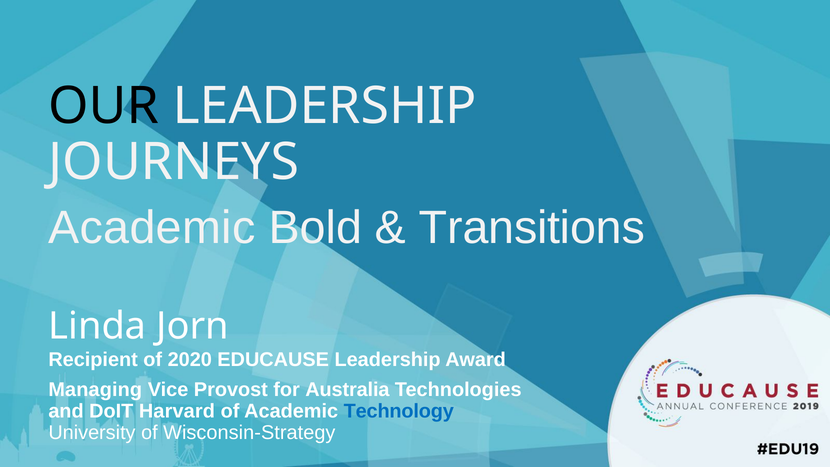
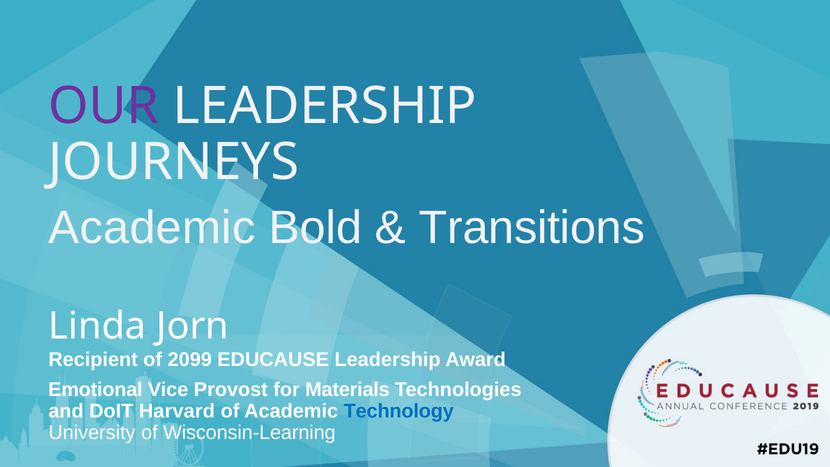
OUR colour: black -> purple (104, 106)
2020: 2020 -> 2099 (190, 359)
Managing: Managing -> Emotional (95, 390)
Australia: Australia -> Materials (347, 390)
Wisconsin-Strategy: Wisconsin-Strategy -> Wisconsin-Learning (249, 433)
